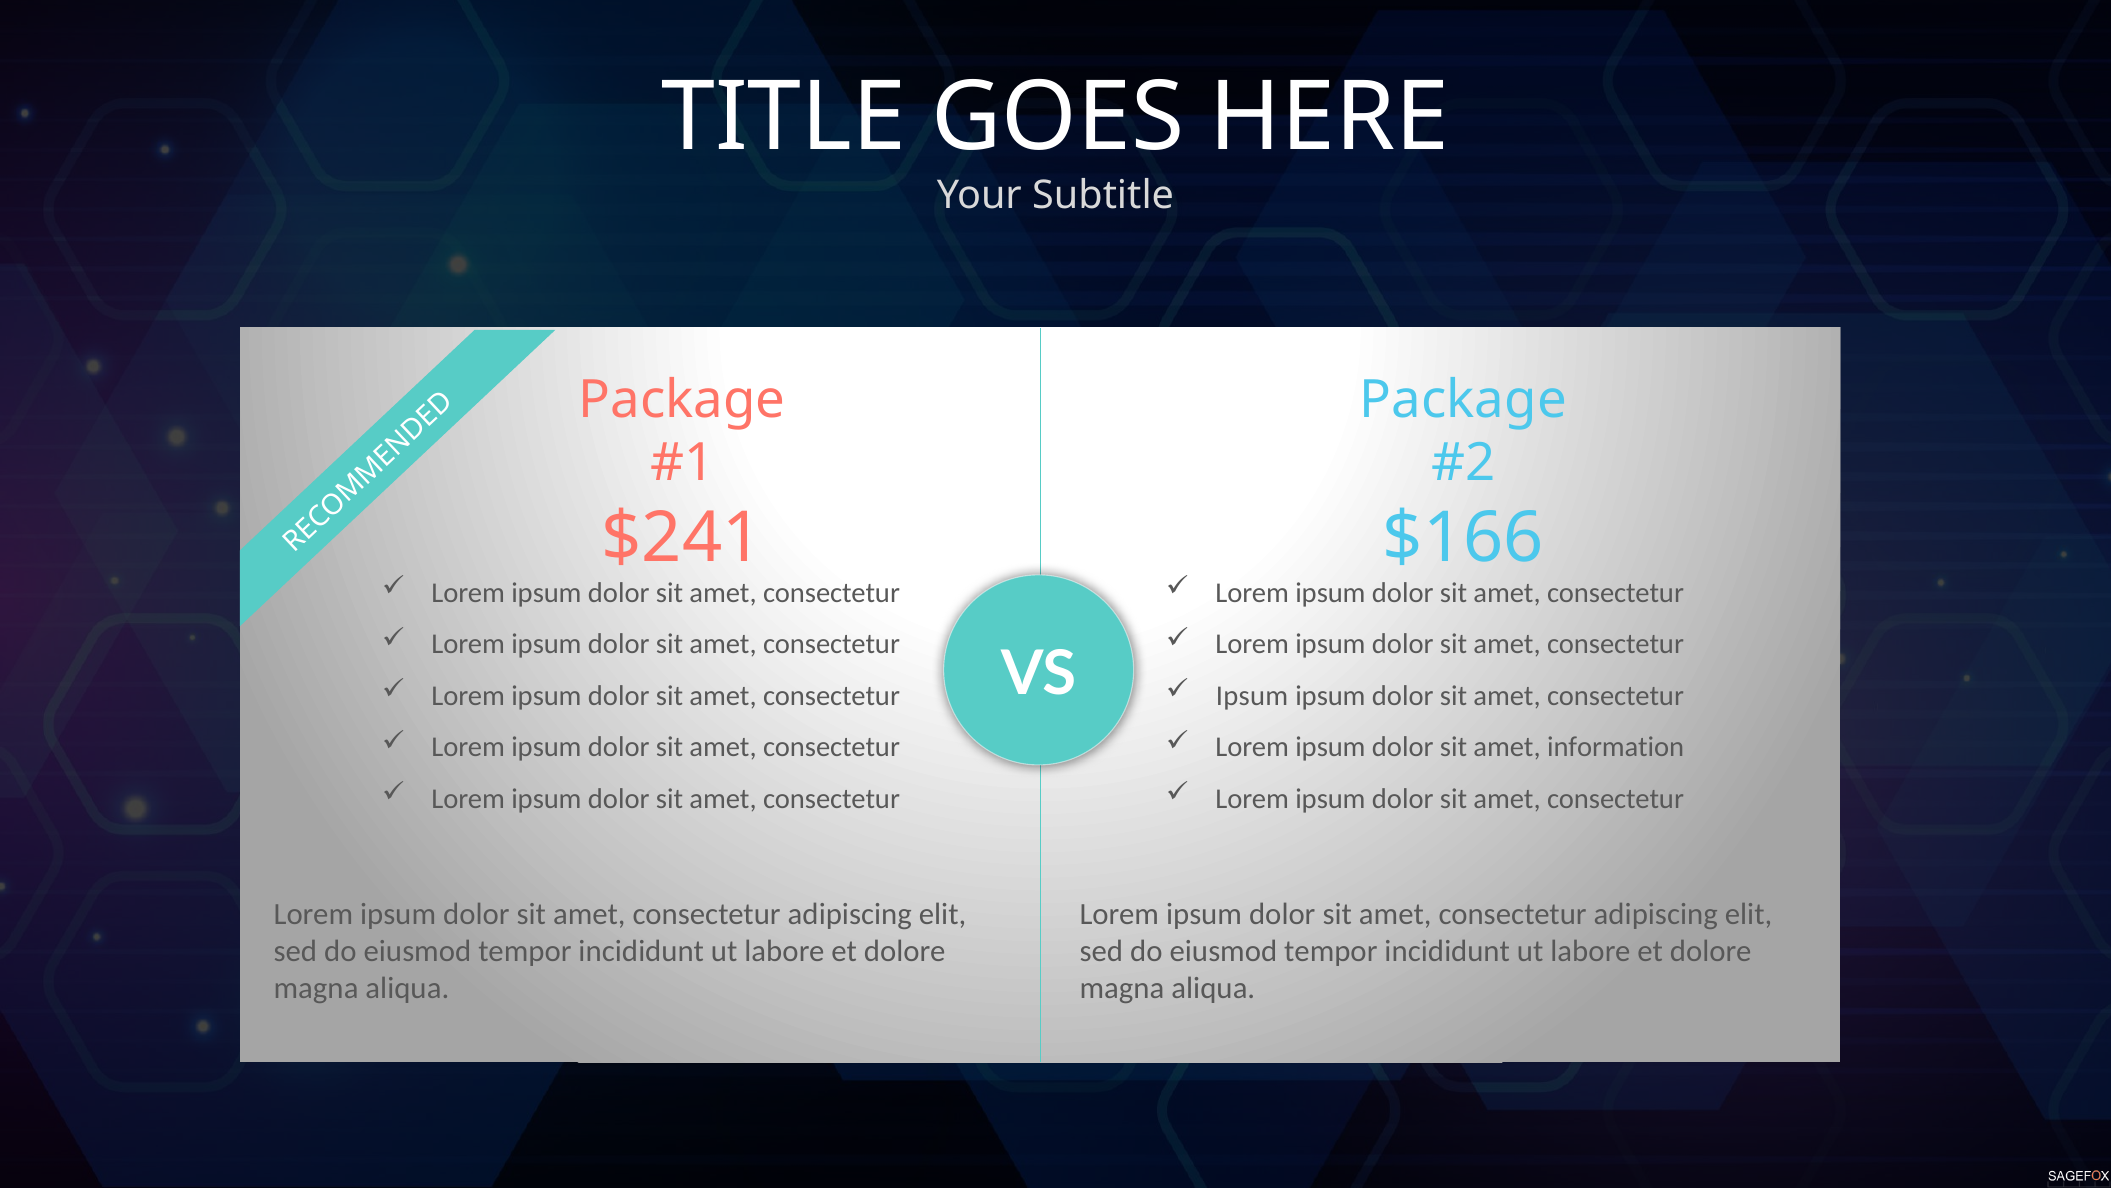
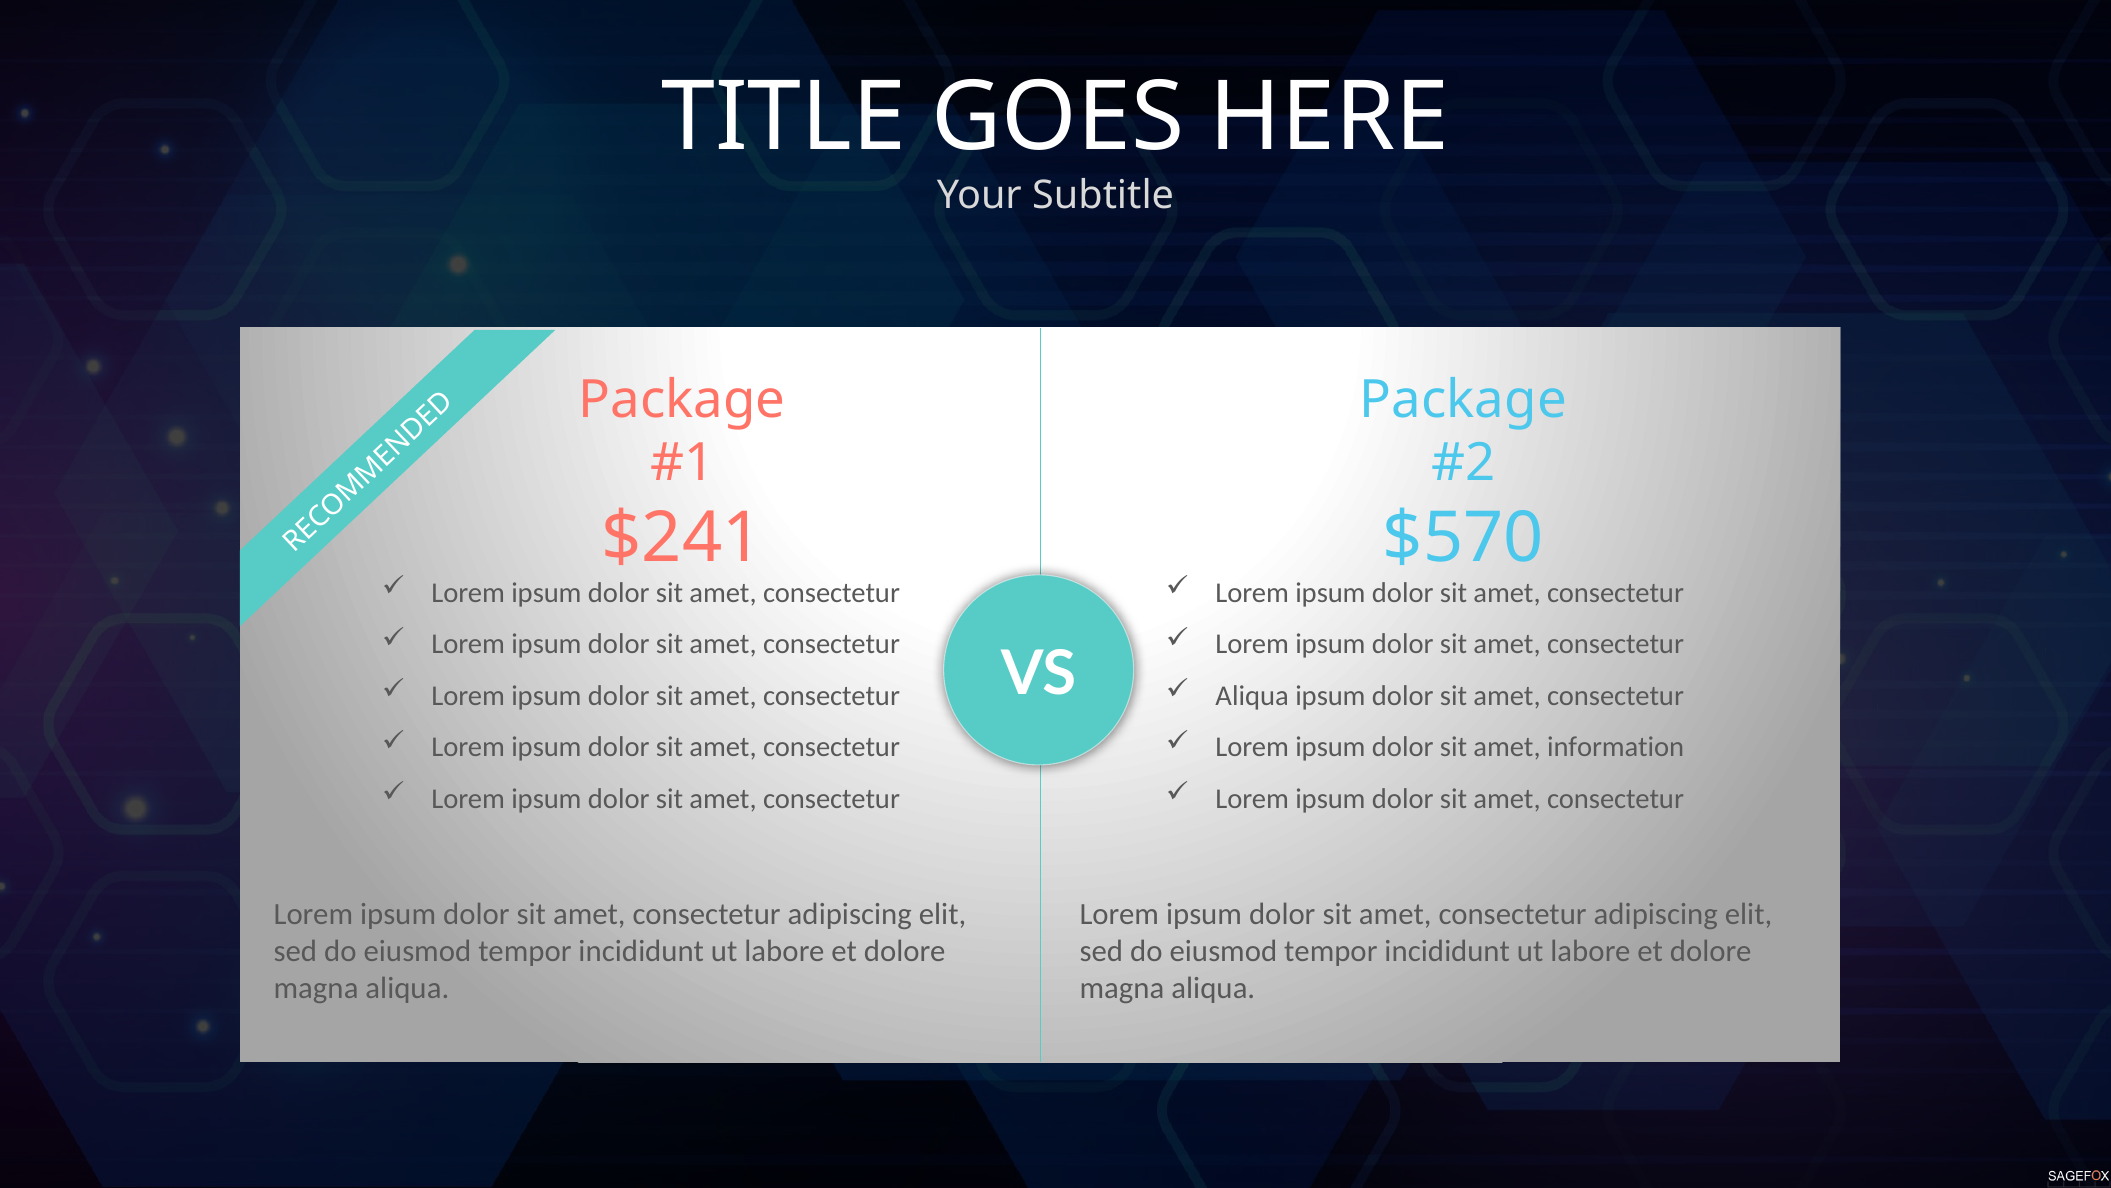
$166: $166 -> $570 (1463, 538)
Ipsum: Ipsum -> Aliqua (1252, 696)
